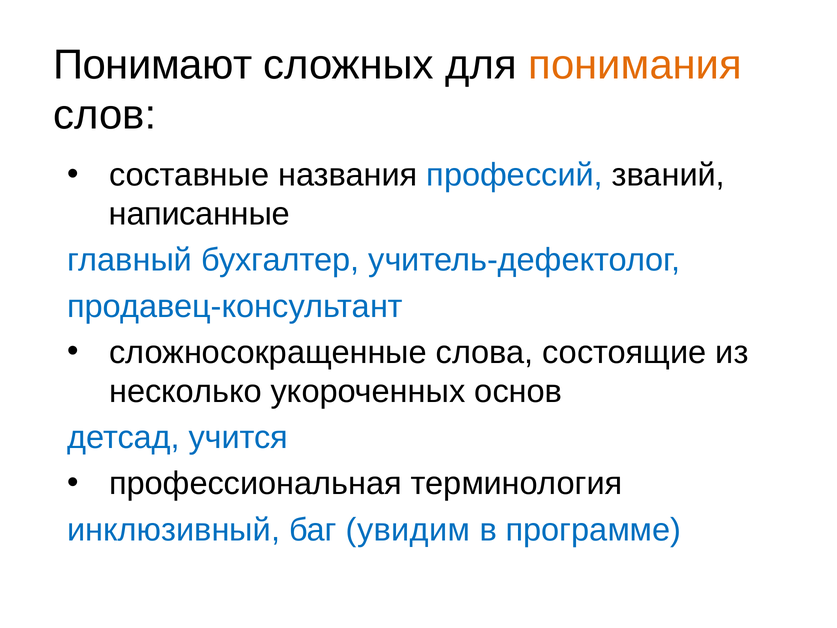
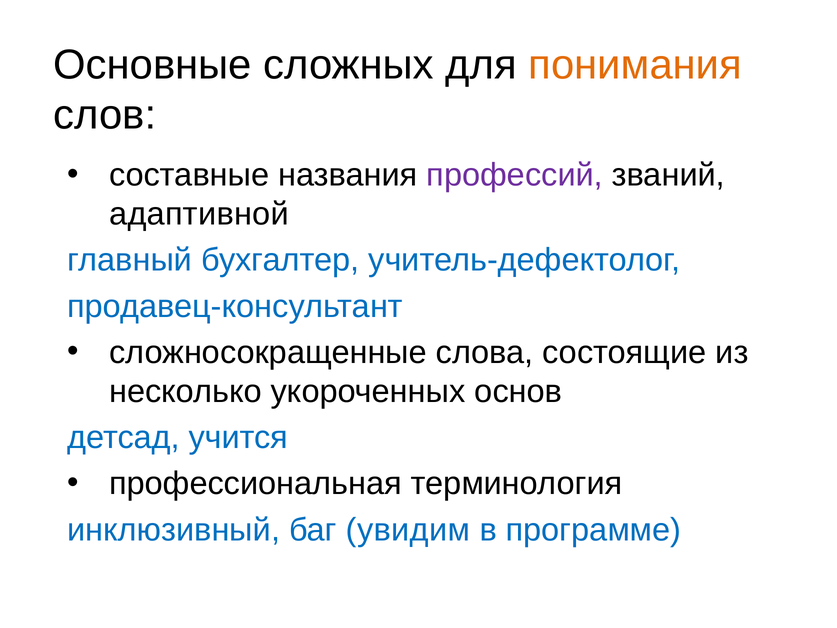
Понимают: Понимают -> Основные (153, 65)
профессий colour: blue -> purple (515, 175)
написанные: написанные -> адаптивной (199, 214)
